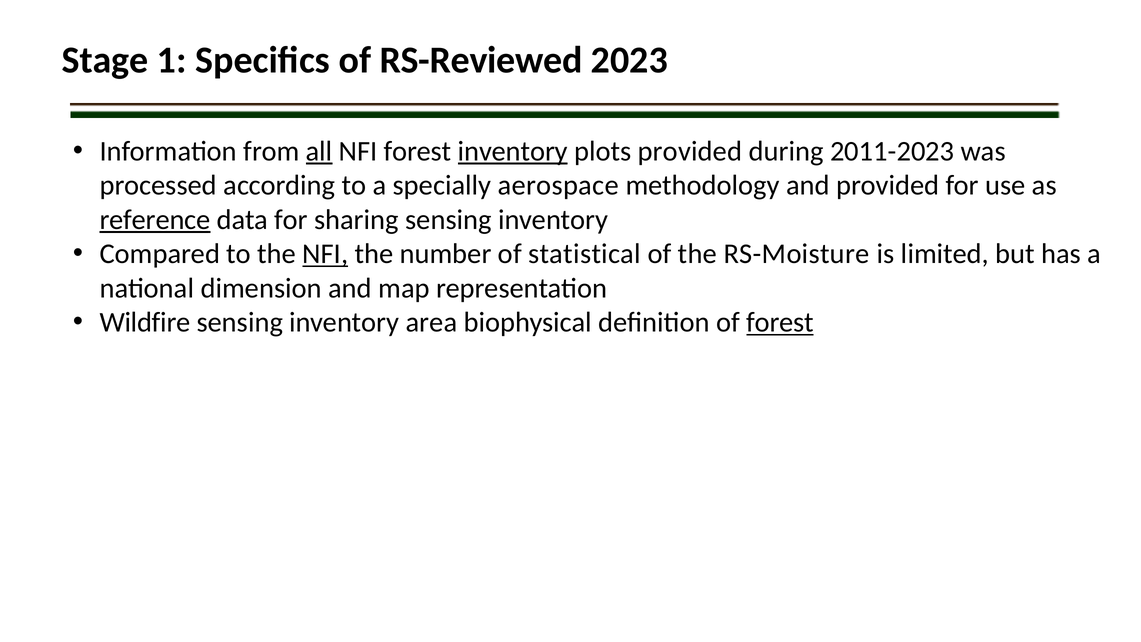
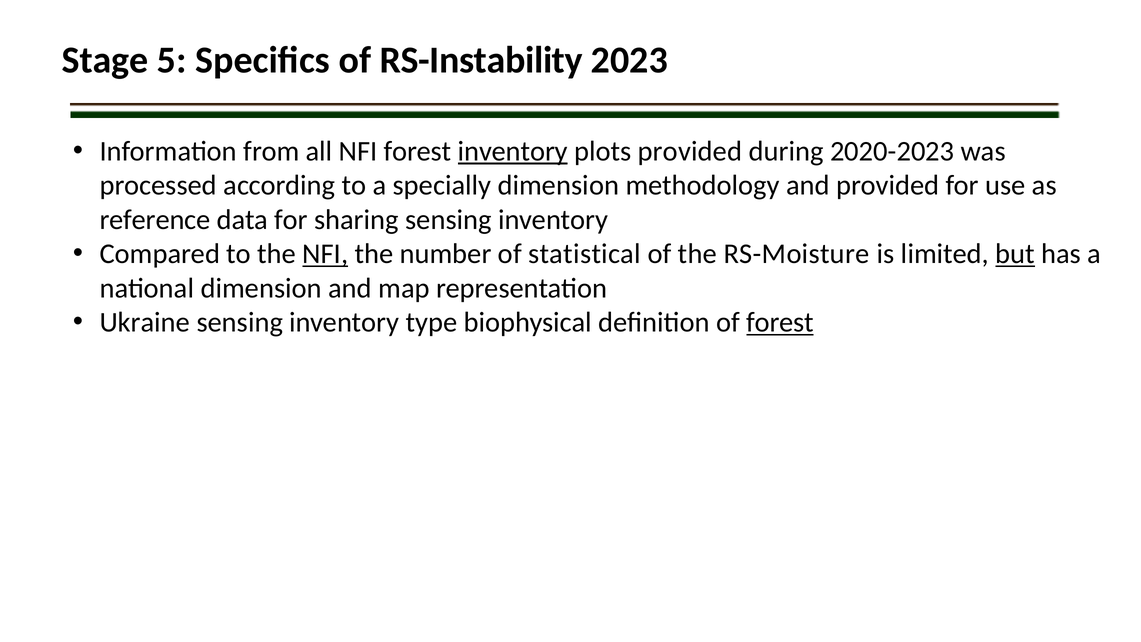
1: 1 -> 5 (172, 60)
RS-Reviewed: RS-Reviewed -> RS-Instability (481, 60)
all underline: present -> none (319, 151)
2011-2023: 2011-2023 -> 2020-2023 (892, 151)
specially aerospace: aerospace -> dimension (558, 185)
reference underline: present -> none (155, 220)
but underline: none -> present (1015, 254)
Wildfire: Wildfire -> Ukraine (145, 322)
area: area -> type (431, 322)
